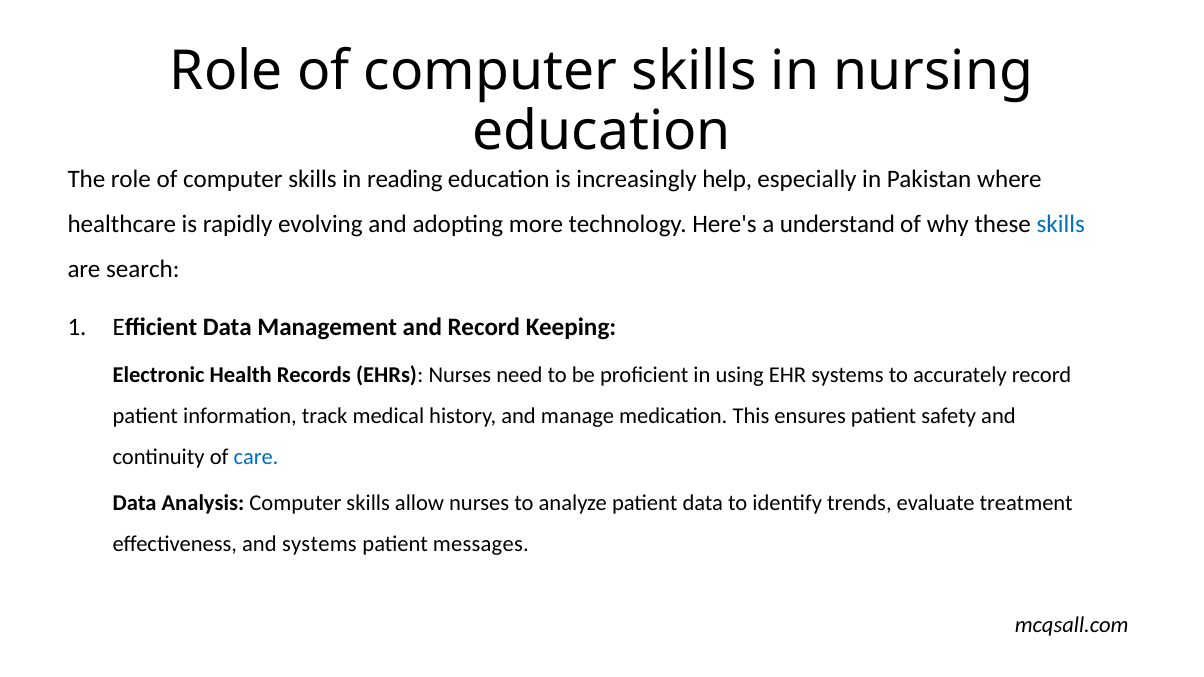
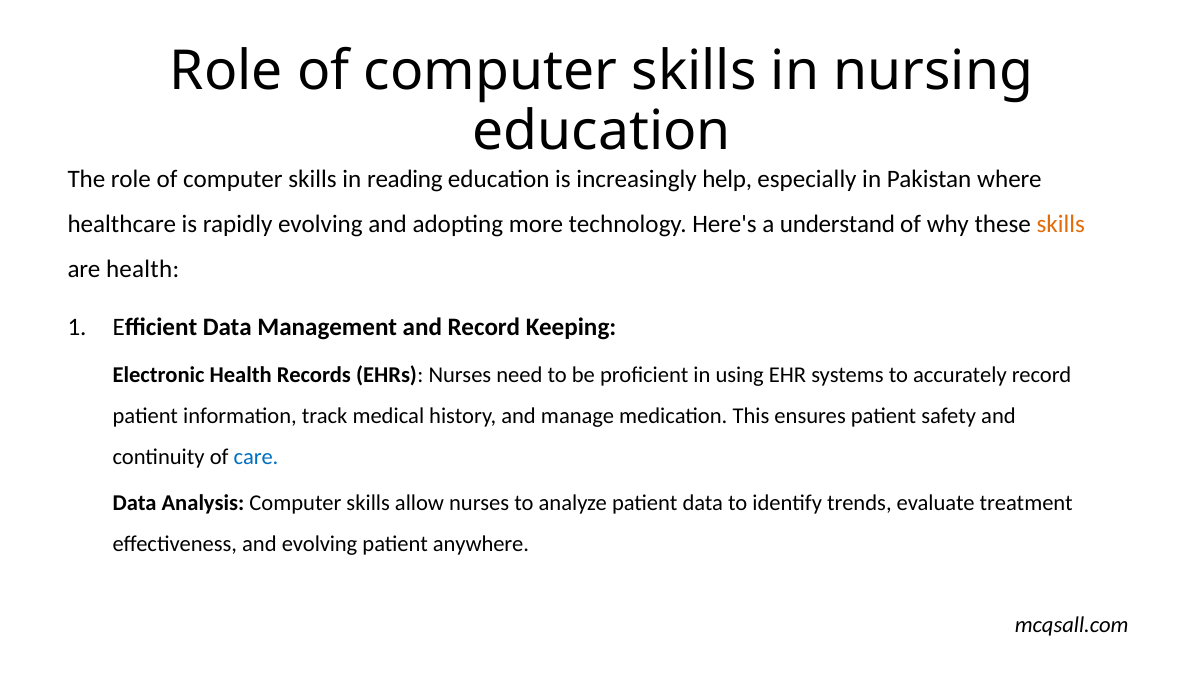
skills colour: blue -> orange (1061, 224)
are search: search -> health (143, 270)
and systems: systems -> evolving (320, 544)
messages: messages -> anywhere (481, 544)
